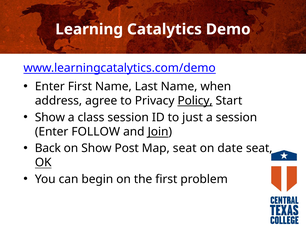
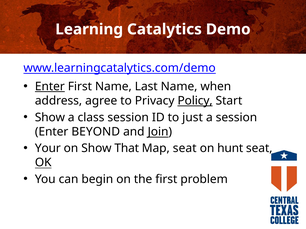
Enter underline: none -> present (50, 87)
FOLLOW: FOLLOW -> BEYOND (96, 132)
Back: Back -> Your (48, 149)
Post: Post -> That (127, 149)
date: date -> hunt (230, 149)
